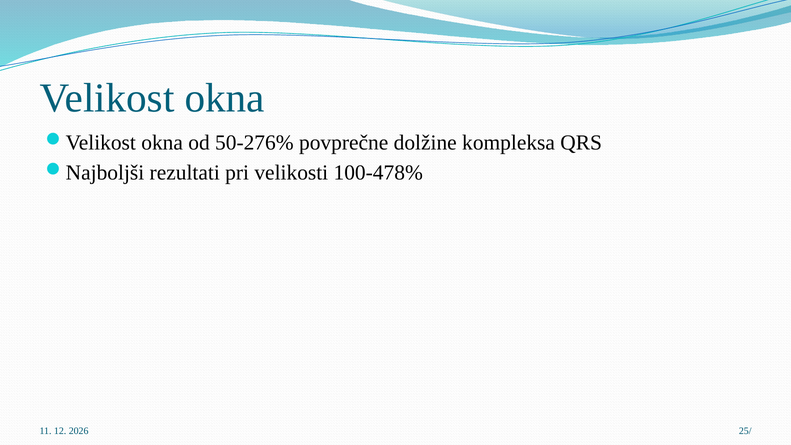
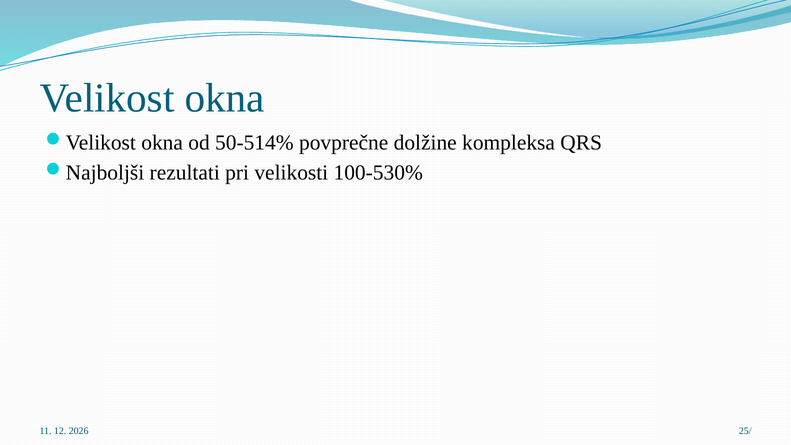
50-276%: 50-276% -> 50-514% (254, 143)
100-478%: 100-478% -> 100-530% (378, 173)
